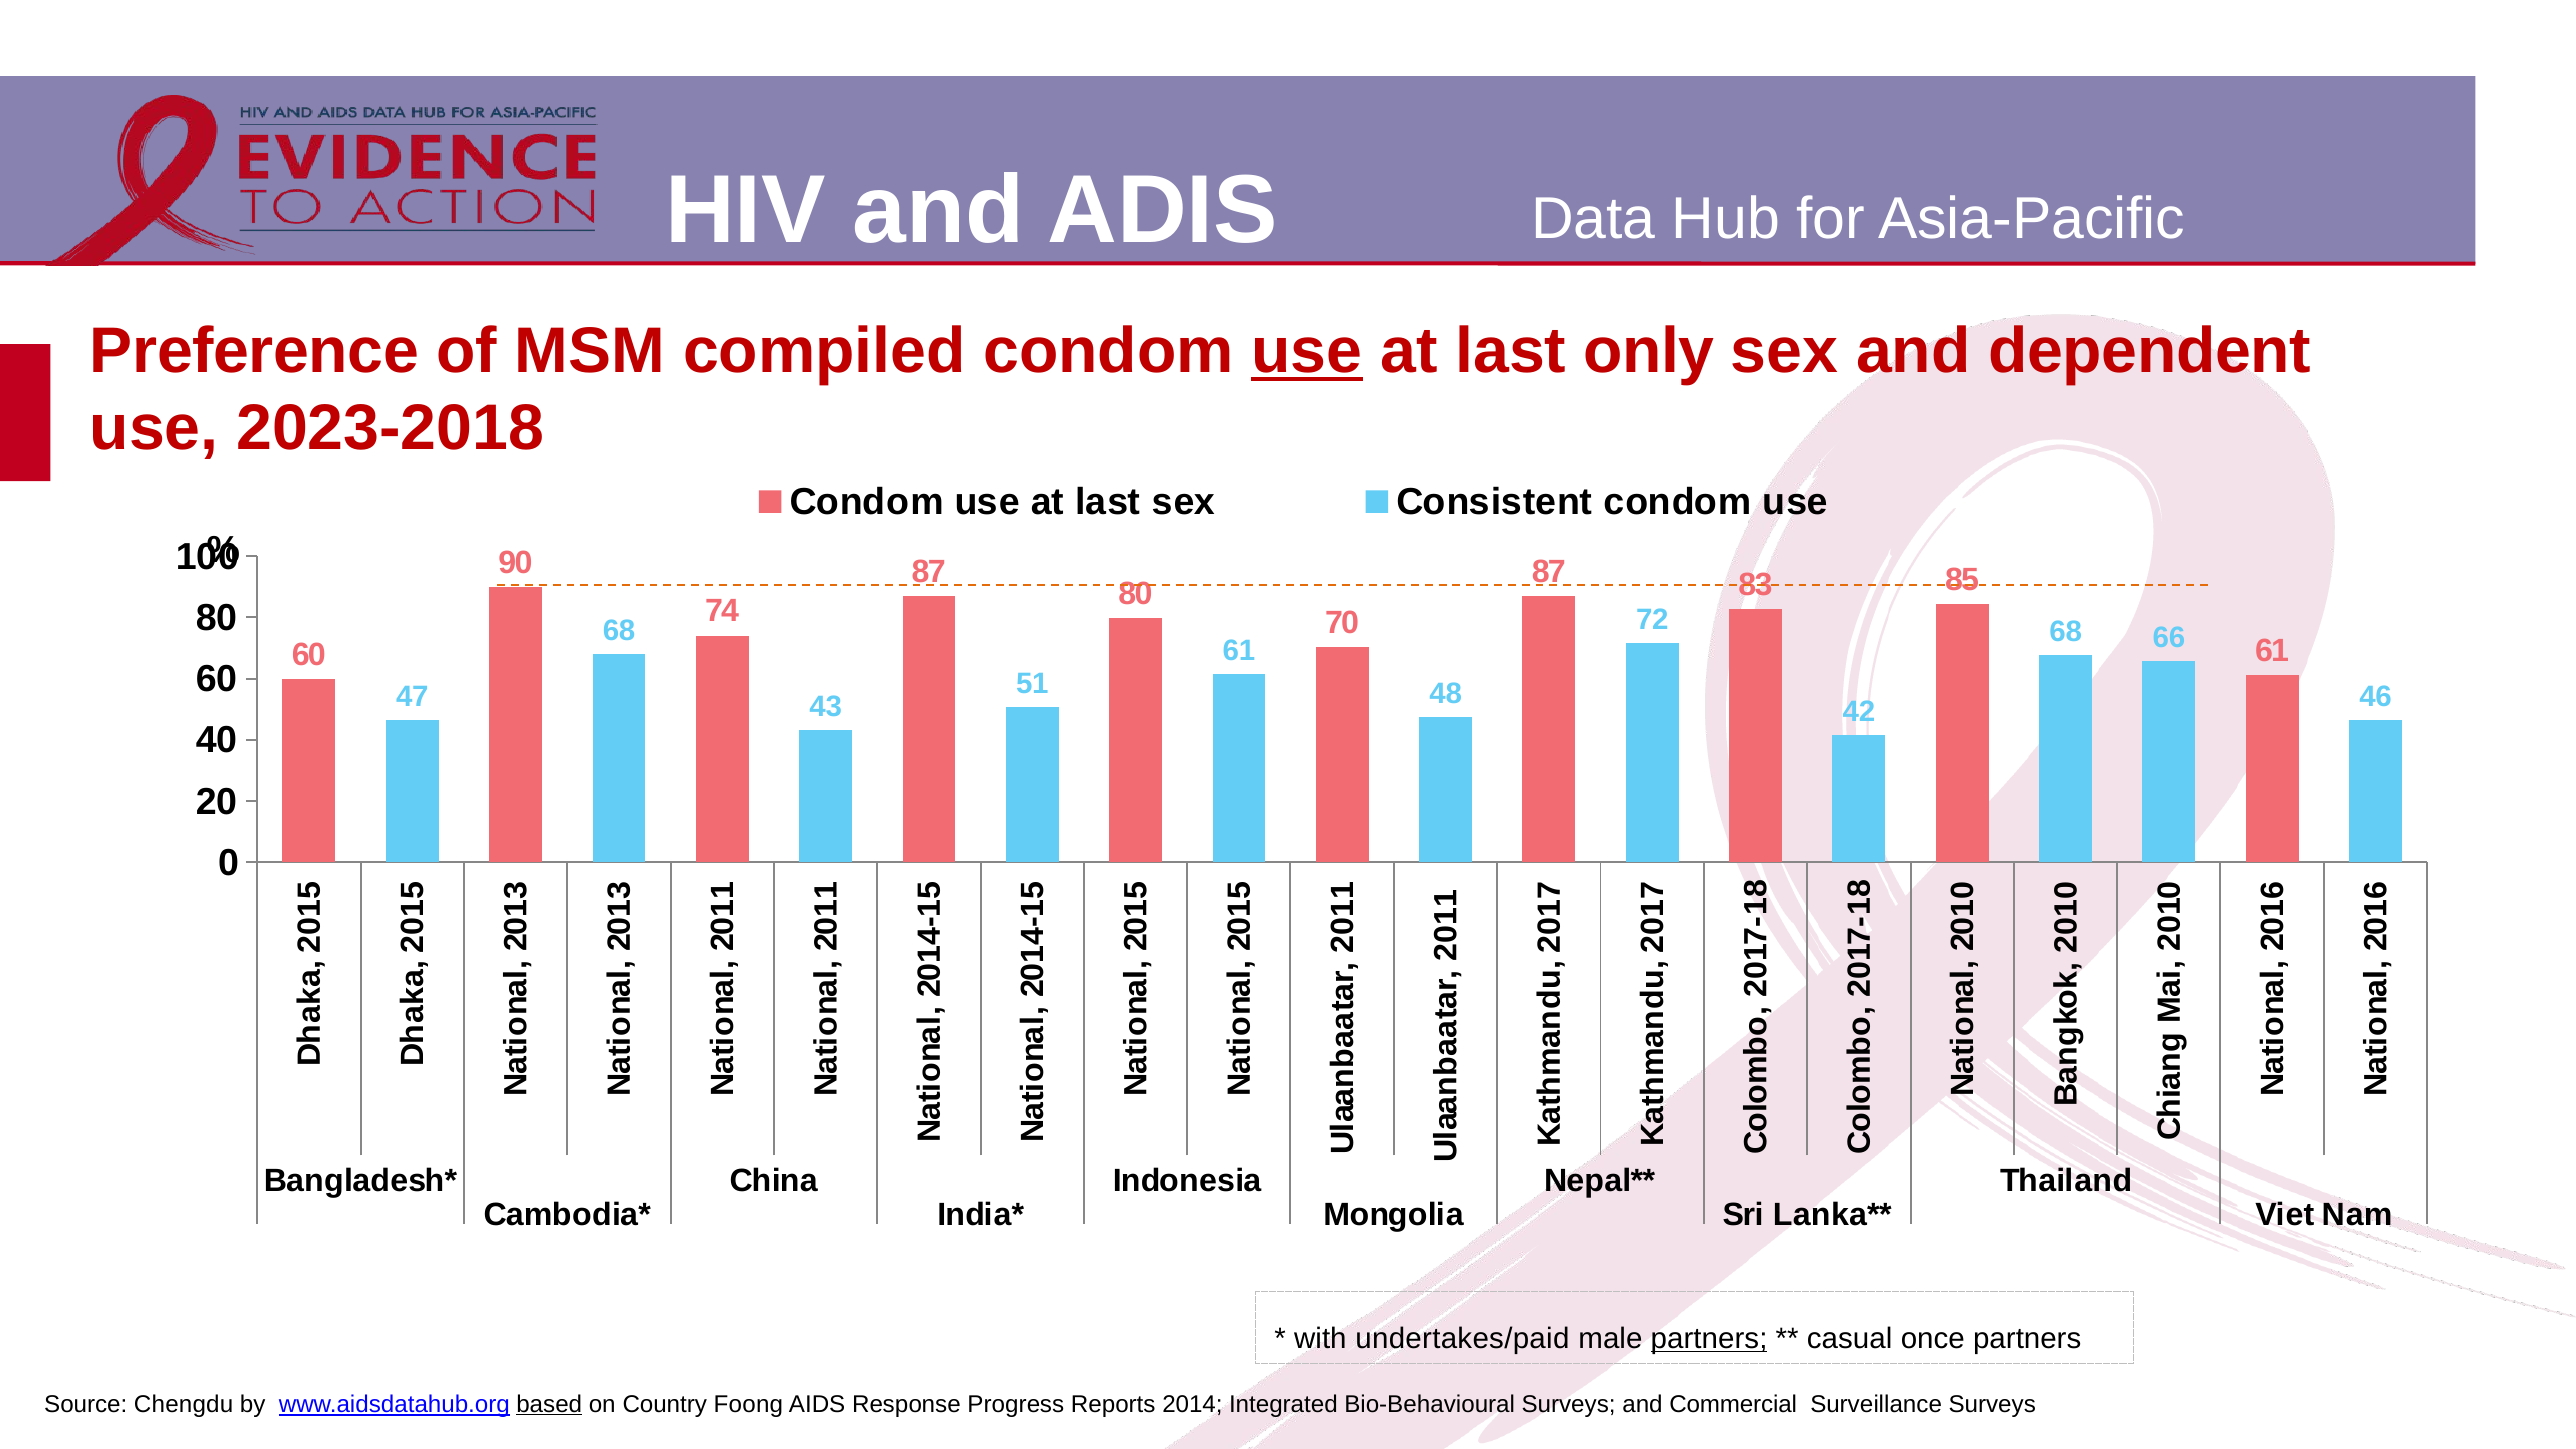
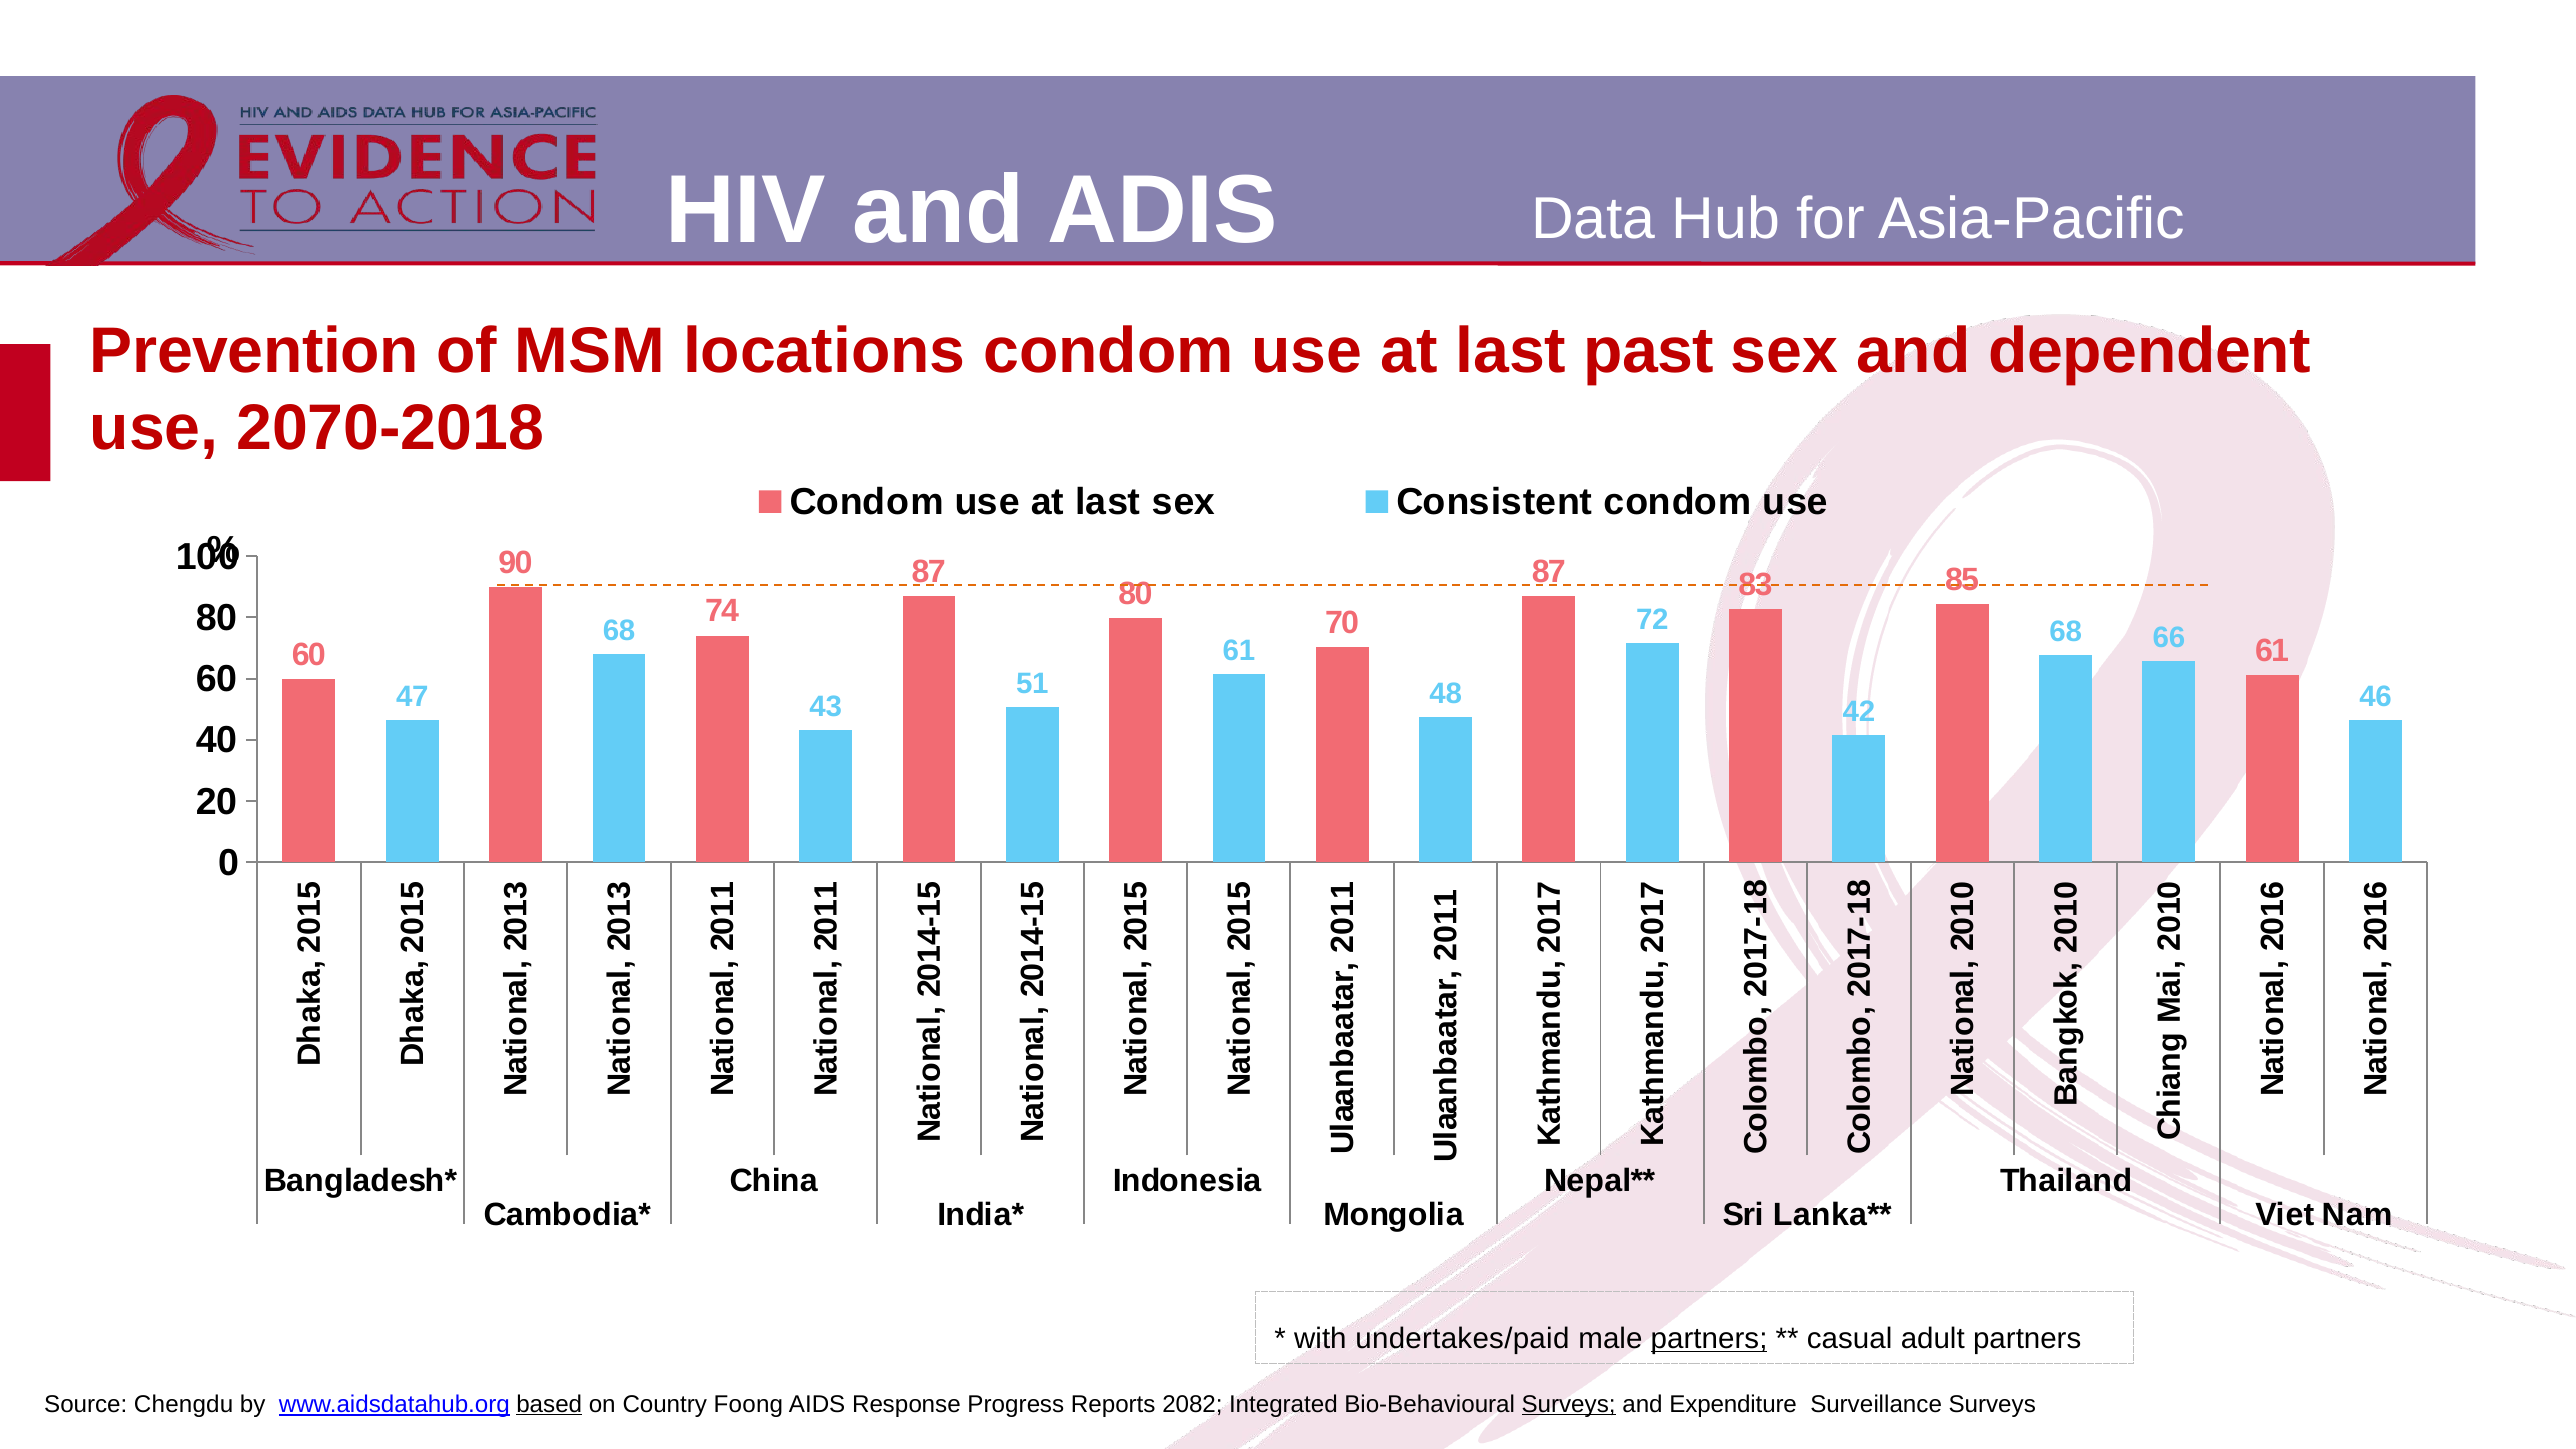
Preference: Preference -> Prevention (254, 351)
compiled: compiled -> locations (824, 351)
use underline: present -> none (1307, 351)
only: only -> past (1649, 351)
2023-2018: 2023-2018 -> 2070-2018 (390, 428)
once: once -> adult (1933, 1339)
2014: 2014 -> 2082 (1192, 1404)
Surveys underline: none -> present (1569, 1404)
Commercial: Commercial -> Expenditure (1733, 1404)
